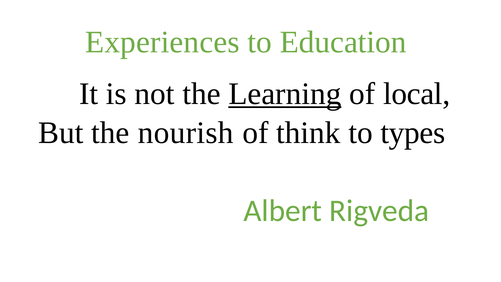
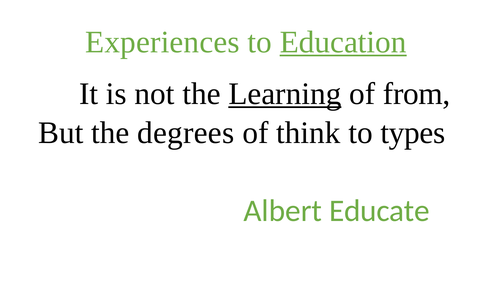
Education underline: none -> present (343, 42)
local: local -> from (417, 94)
nourish: nourish -> degrees (186, 133)
Rigveda: Rigveda -> Educate (379, 211)
